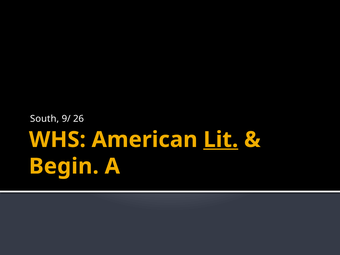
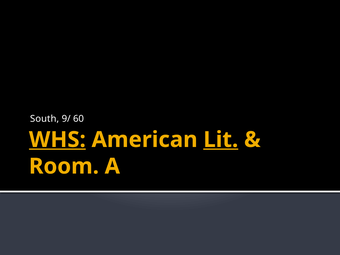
26: 26 -> 60 (78, 119)
WHS underline: none -> present (57, 140)
Begin: Begin -> Room (64, 166)
